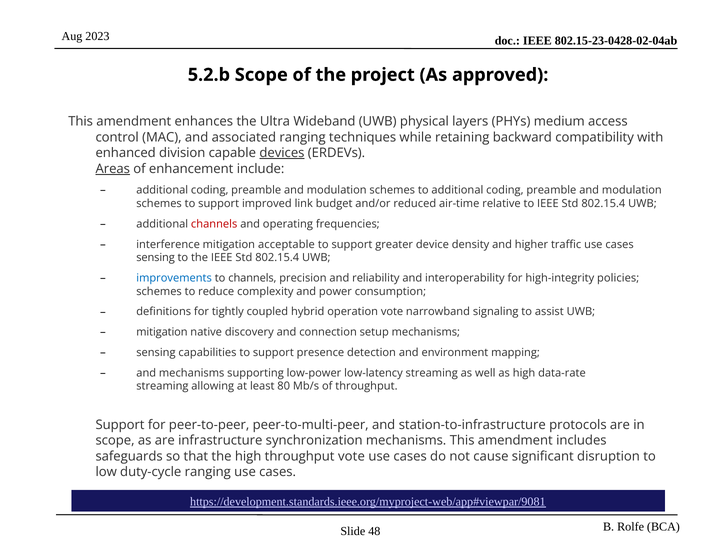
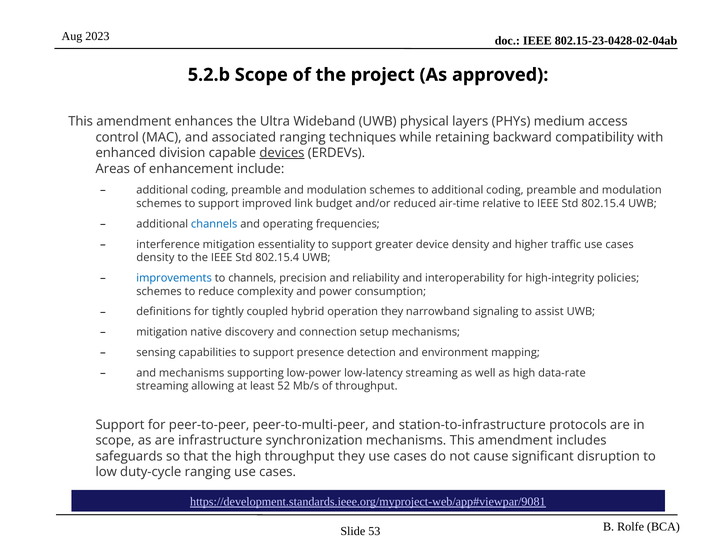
Areas underline: present -> none (113, 169)
channels colour: red -> blue (214, 224)
acceptable: acceptable -> essentiality (287, 244)
sensing: sensing -> density (155, 257)
operation vote: vote -> they (392, 312)
80: 80 -> 52 (284, 386)
throughput vote: vote -> they (351, 456)
48: 48 -> 53 (374, 531)
